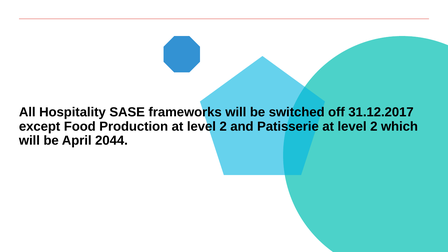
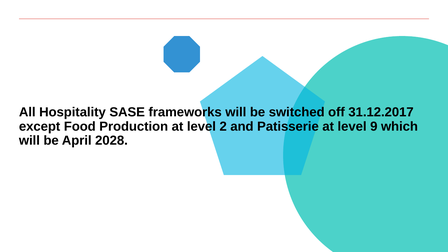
Patisserie at level 2: 2 -> 9 (374, 126)
2044: 2044 -> 2028 (111, 141)
